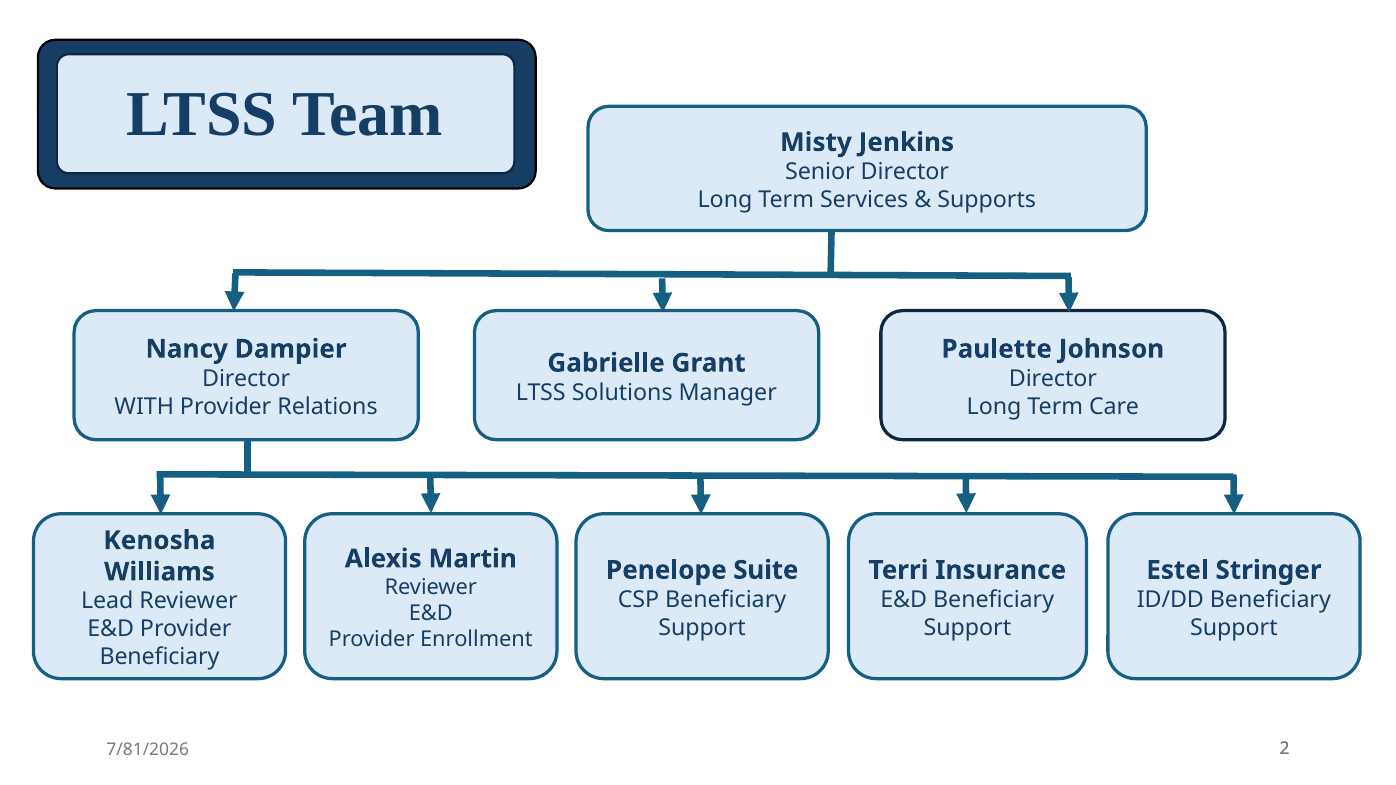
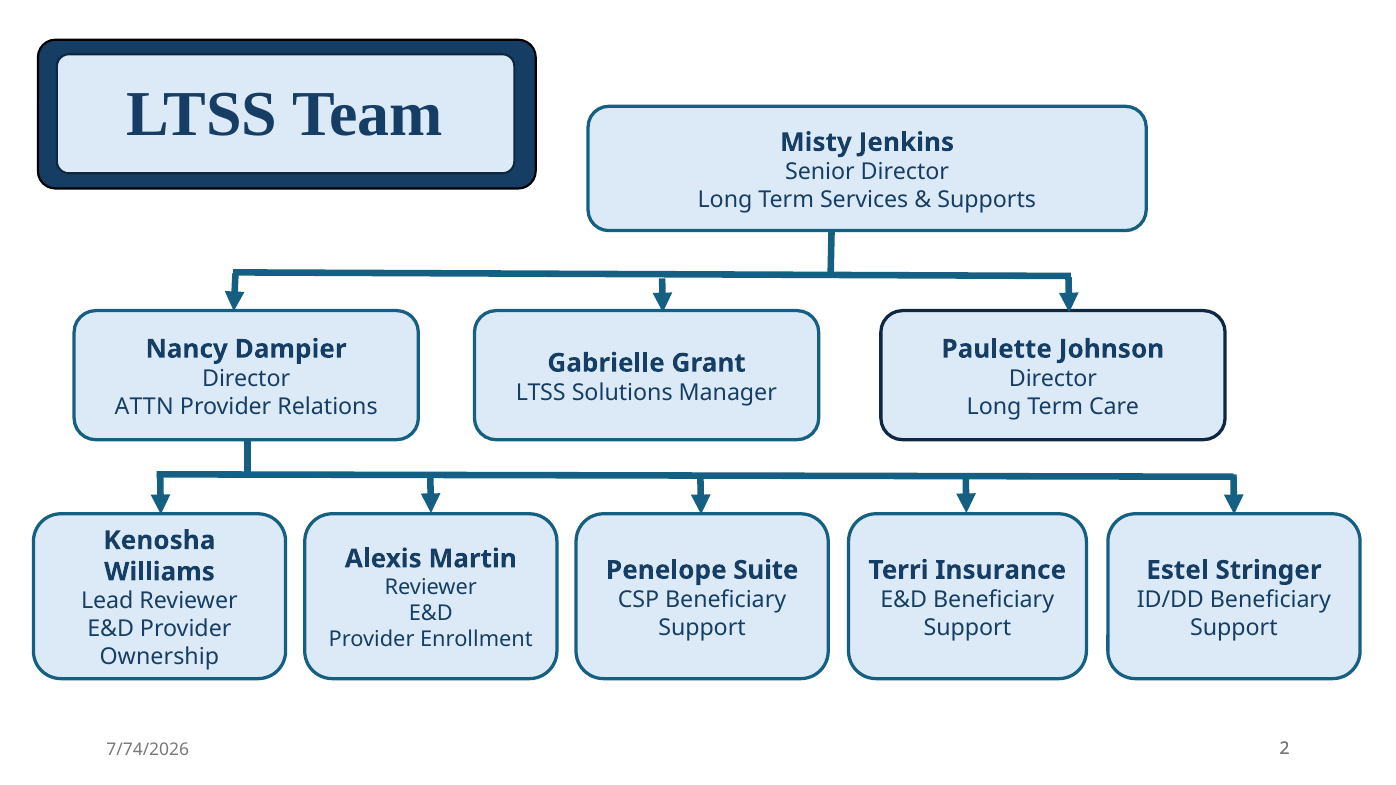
WITH: WITH -> ATTN (144, 407)
Beneficiary: Beneficiary -> Ownership (159, 657)
7/81/2026: 7/81/2026 -> 7/74/2026 (148, 750)
